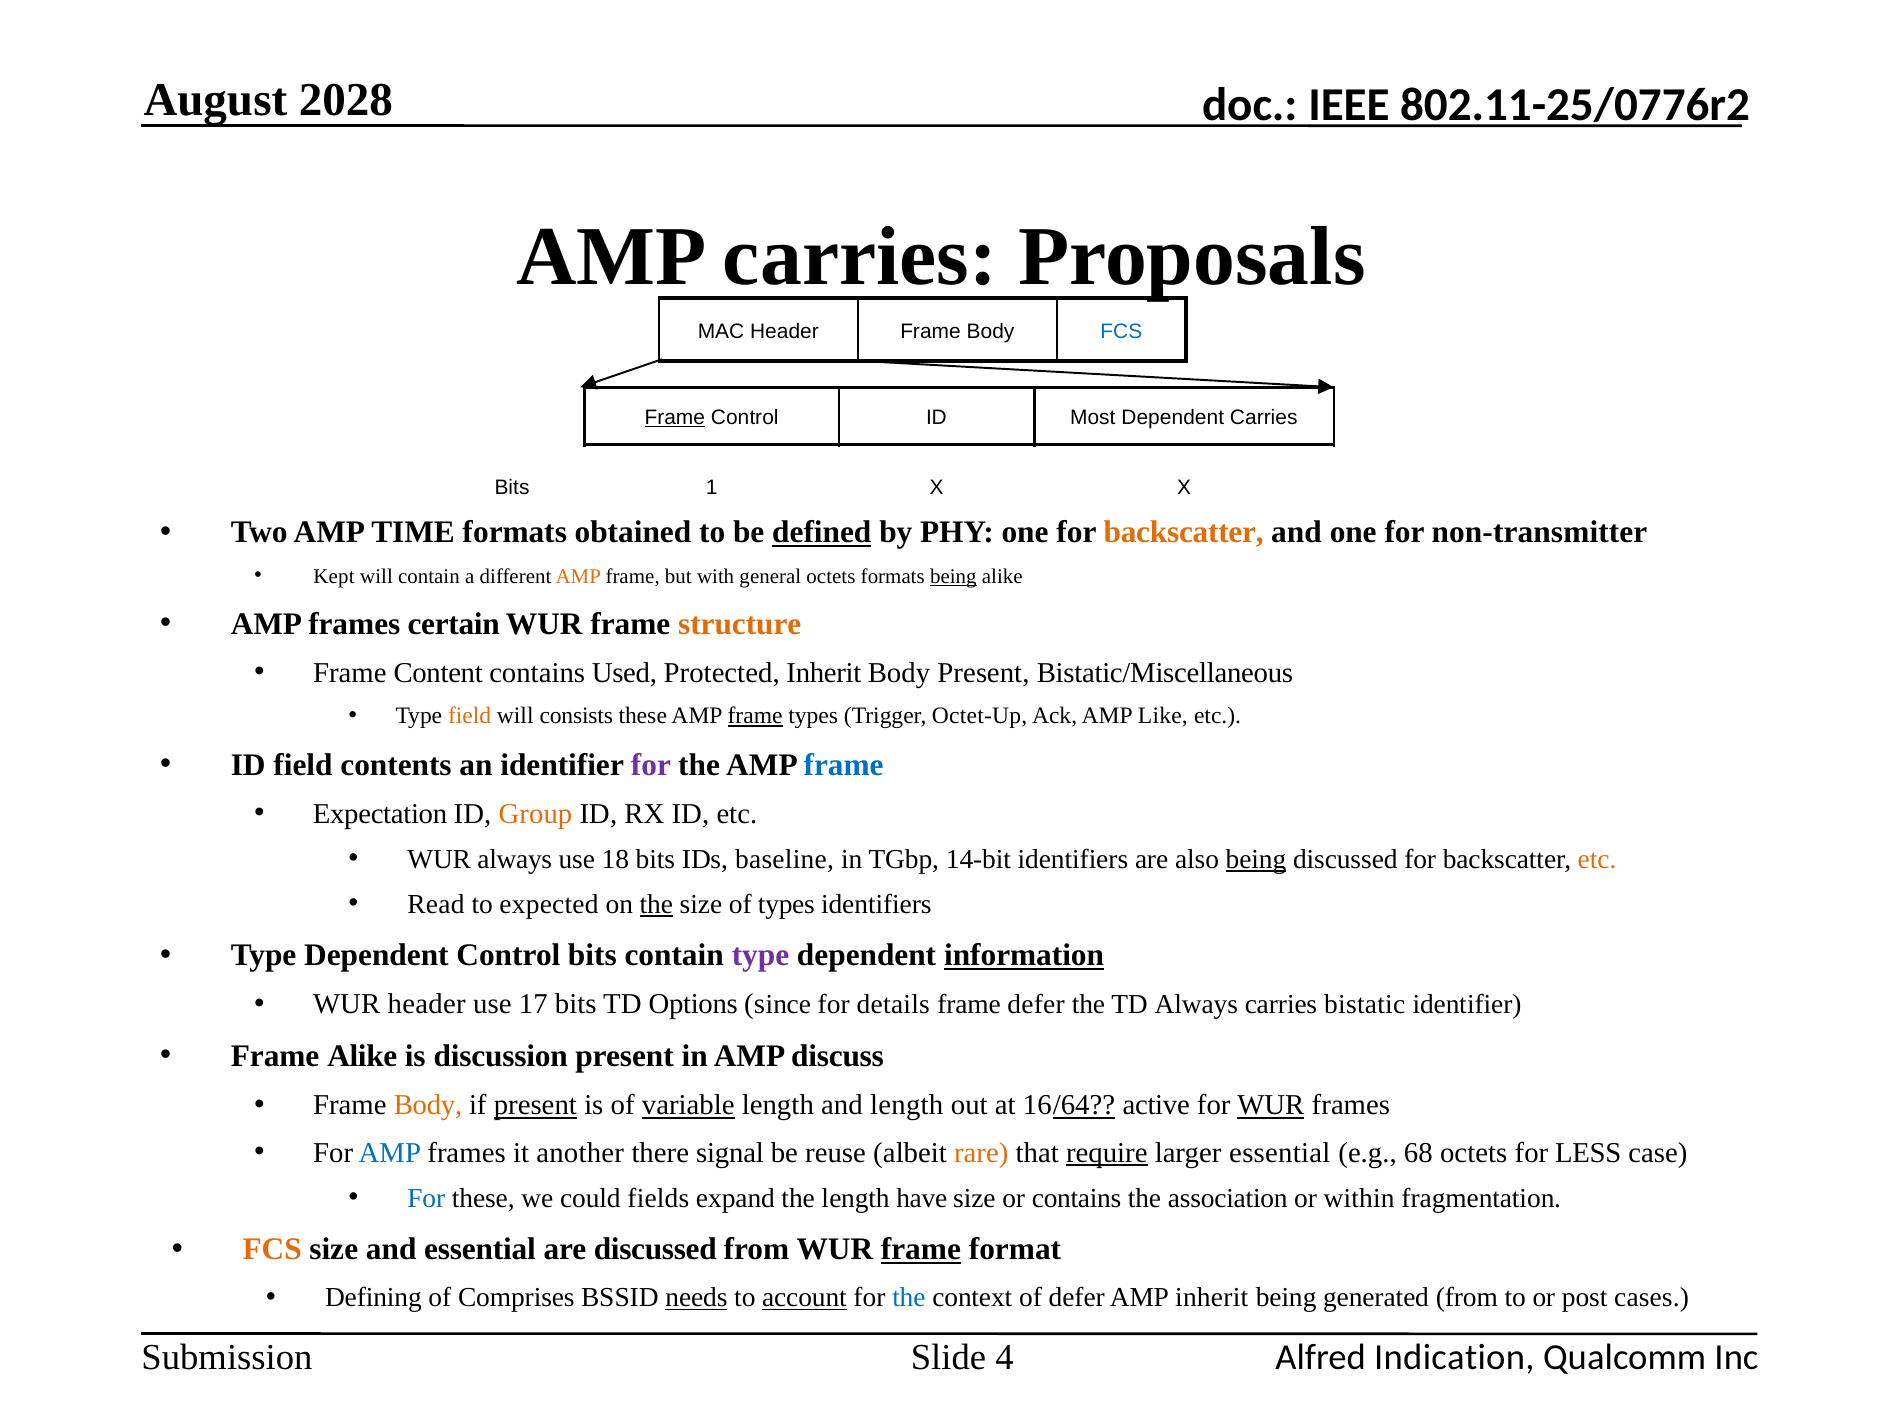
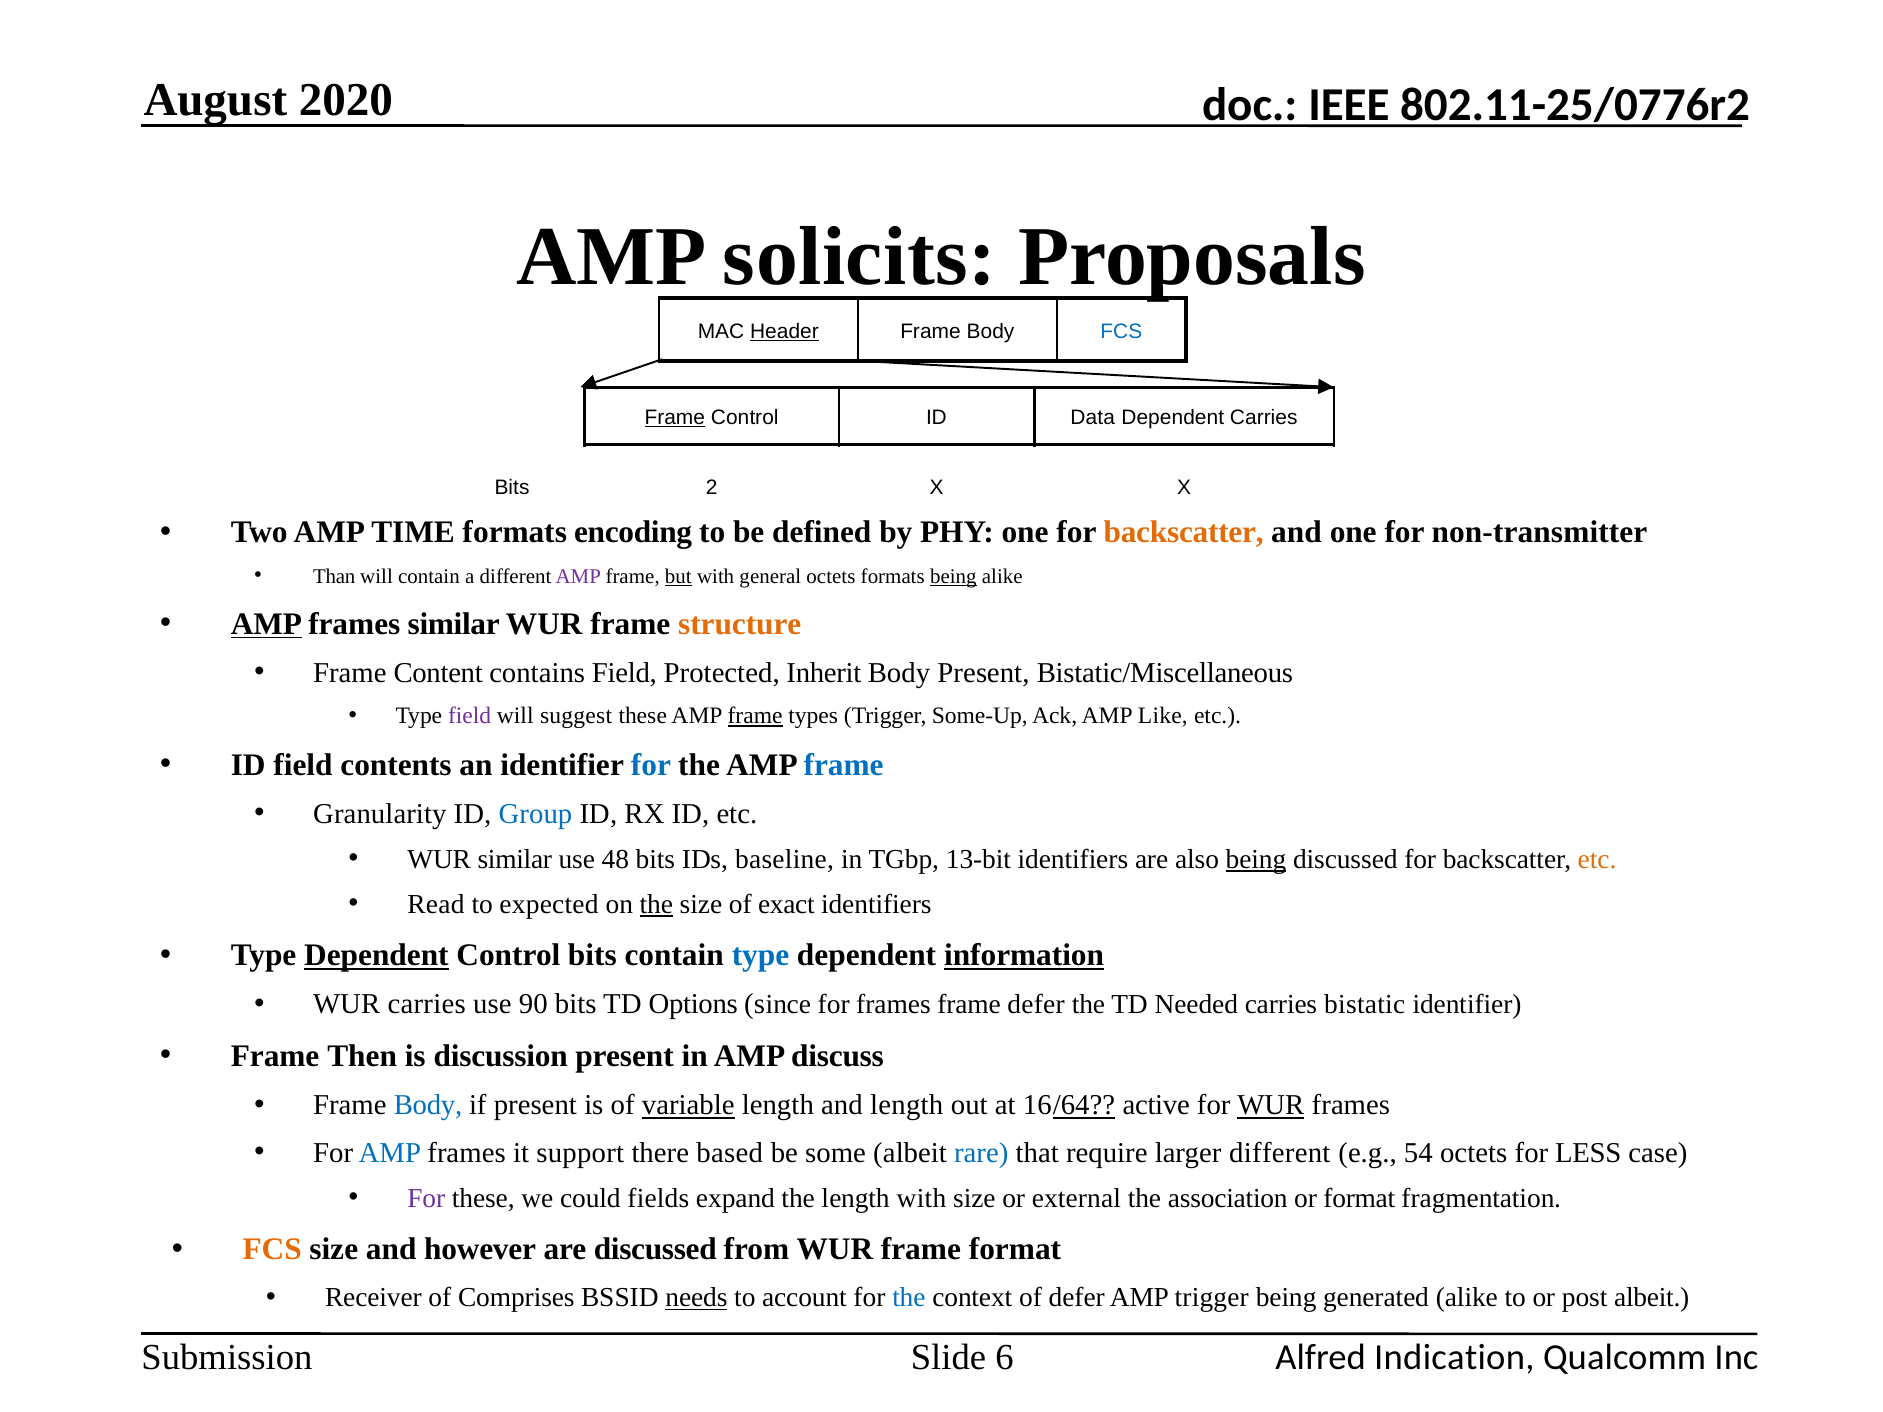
2028: 2028 -> 2020 (346, 100)
AMP carries: carries -> solicits (860, 257)
Header underline: none -> present (784, 331)
Most: Most -> Data (1093, 418)
1: 1 -> 2 (712, 488)
obtained: obtained -> encoding (633, 533)
defined underline: present -> none (822, 533)
Kept: Kept -> Than (334, 576)
AMP colour: orange -> purple (578, 576)
but underline: none -> present (678, 576)
AMP underline: none -> present (266, 624)
frames certain: certain -> similar (454, 624)
contains Used: Used -> Field (624, 673)
field colour: orange -> purple (470, 716)
consists: consists -> suggest (576, 716)
Octet-Up: Octet-Up -> Some-Up (980, 716)
for colour: purple -> blue (651, 765)
Expectation: Expectation -> Granularity (380, 814)
Group colour: orange -> blue (535, 814)
WUR always: always -> similar (515, 860)
18: 18 -> 48 (615, 860)
14-bit: 14-bit -> 13-bit (978, 860)
of types: types -> exact (786, 904)
Dependent underline: none -> present (376, 956)
type colour: purple -> blue (761, 956)
WUR header: header -> carries (427, 1005)
17: 17 -> 90 (533, 1005)
for details: details -> frames (893, 1005)
TD Always: Always -> Needed (1196, 1005)
Frame Alike: Alike -> Then (362, 1057)
Body colour: orange -> blue (428, 1105)
present underline: present -> none (535, 1105)
another: another -> support (580, 1153)
signal: signal -> based (730, 1153)
reuse: reuse -> some (836, 1153)
rare colour: orange -> blue (981, 1153)
require underline: present -> none (1107, 1153)
larger essential: essential -> different (1280, 1153)
68: 68 -> 54 (1418, 1153)
For colour: blue -> purple (426, 1199)
length have: have -> with (921, 1199)
or contains: contains -> external (1076, 1199)
or within: within -> format (1359, 1199)
and essential: essential -> however (480, 1250)
frame underline: present -> none (921, 1250)
Defining: Defining -> Receiver (373, 1298)
account underline: present -> none (804, 1298)
AMP inherit: inherit -> trigger (1212, 1298)
generated from: from -> alike (1467, 1298)
post cases: cases -> albeit (1652, 1298)
4: 4 -> 6 (1004, 1358)
